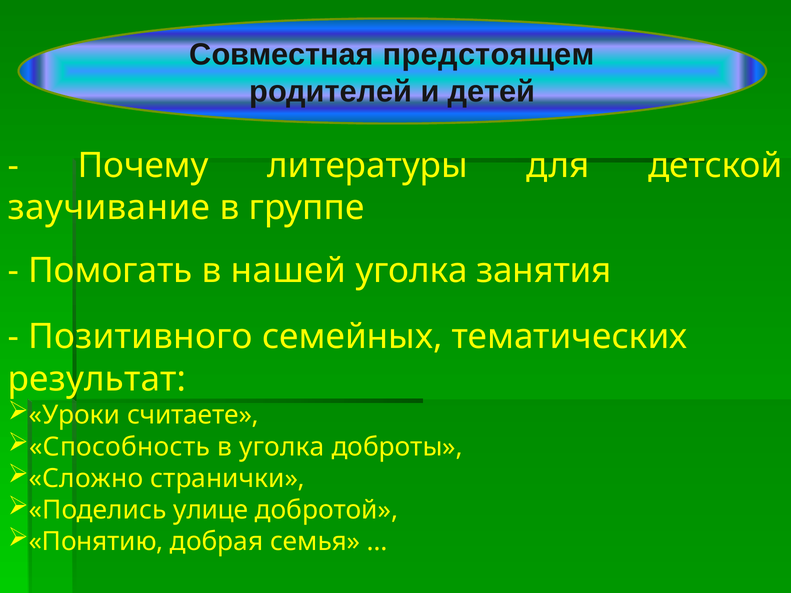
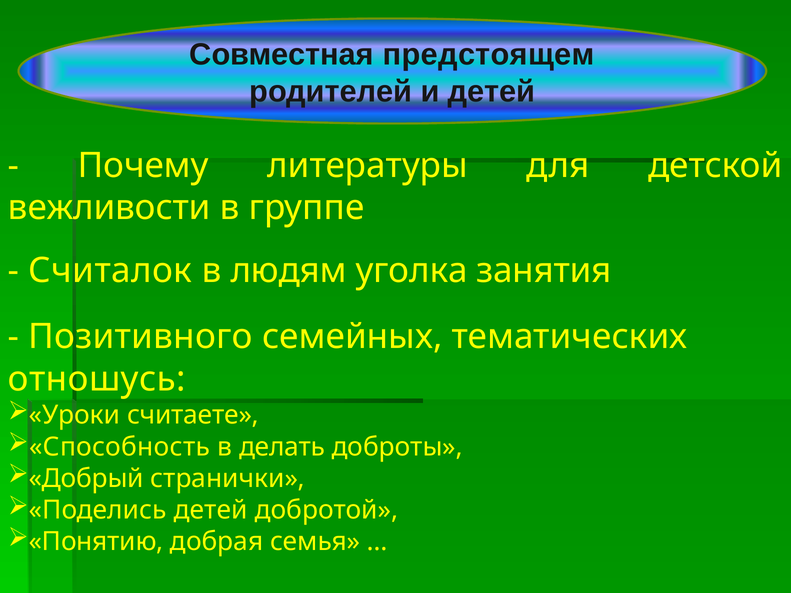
заучивание: заучивание -> вежливости (109, 208)
Помогать: Помогать -> Считалок (110, 271)
нашей: нашей -> людям (289, 271)
результат: результат -> отношусь (97, 379)
в уголка: уголка -> делать (282, 447)
Сложно: Сложно -> Добрый (86, 479)
Поделись улице: улице -> детей (211, 510)
